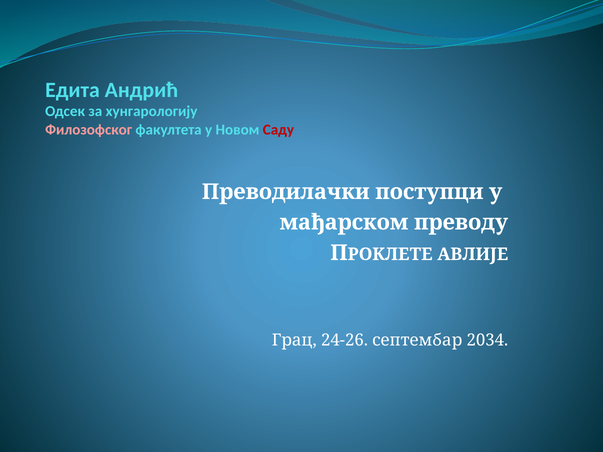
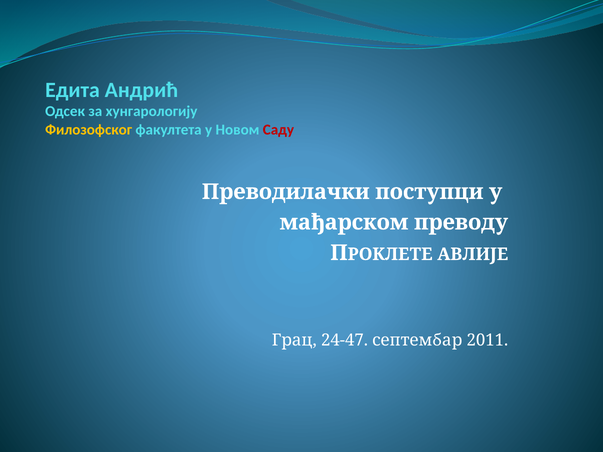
Филозофског colour: pink -> yellow (89, 130)
24-26: 24-26 -> 24-47 (345, 340)
2034: 2034 -> 2011 (487, 340)
